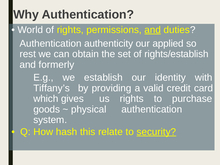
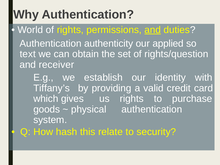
rest: rest -> text (28, 54)
rights/establish: rights/establish -> rights/question (176, 54)
formerly: formerly -> receiver (56, 65)
security underline: present -> none (156, 132)
